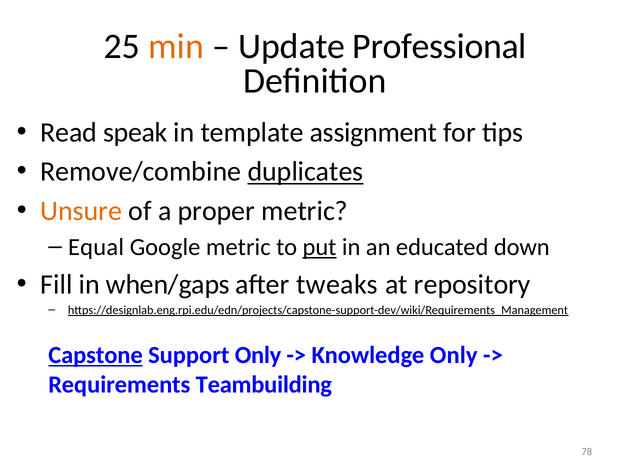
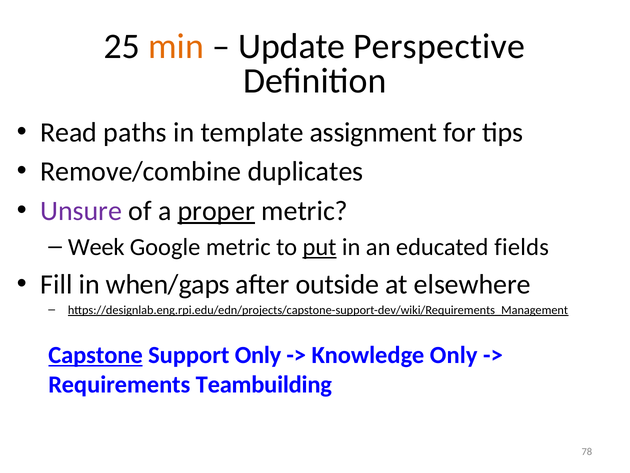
Professional: Professional -> Perspective (439, 46)
speak: speak -> paths (135, 132)
duplicates underline: present -> none (305, 171)
Unsure colour: orange -> purple (81, 211)
proper underline: none -> present (216, 211)
Equal: Equal -> Week (96, 247)
down: down -> fields (522, 247)
tweaks: tweaks -> outside (337, 284)
repository: repository -> elsewhere (472, 284)
